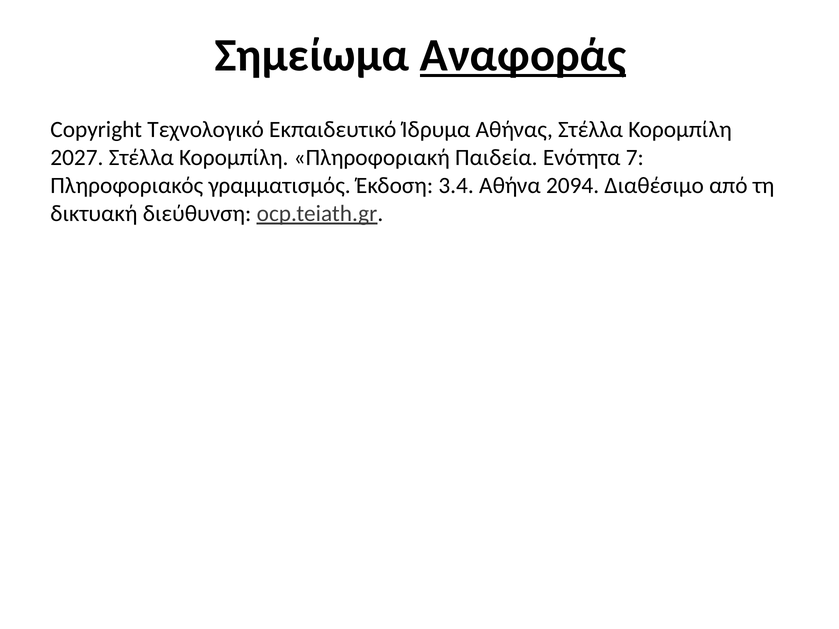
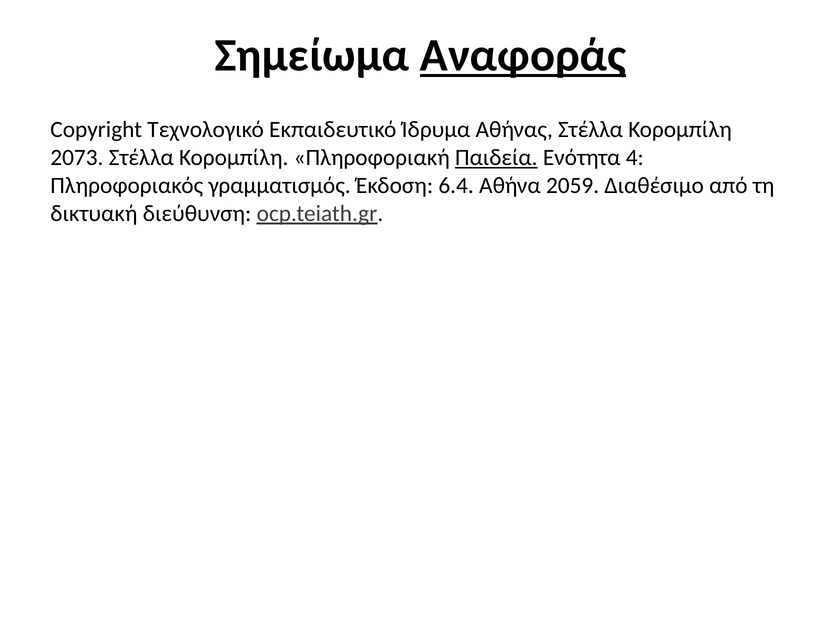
2027: 2027 -> 2073 (77, 158)
Παιδεία underline: none -> present (496, 158)
7: 7 -> 4 (635, 158)
3.4: 3.4 -> 6.4 (456, 186)
2094: 2094 -> 2059 (573, 186)
